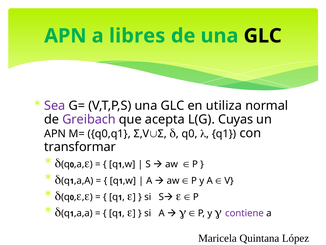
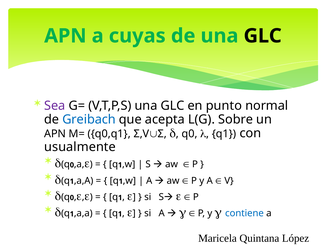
libres: libres -> cuyas (137, 36)
utiliza: utiliza -> punto (224, 106)
Greibach colour: purple -> blue (89, 119)
Cuyas: Cuyas -> Sobre (236, 119)
transformar: transformar -> usualmente (80, 147)
contiene colour: purple -> blue (244, 213)
